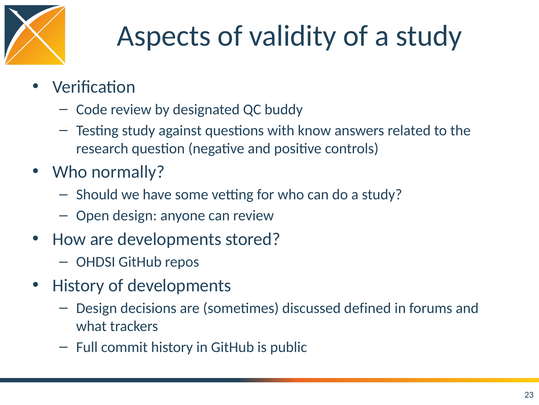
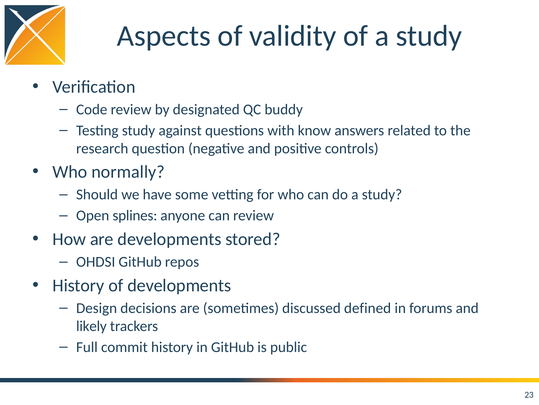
Open design: design -> splines (135, 215)
what: what -> likely (91, 326)
